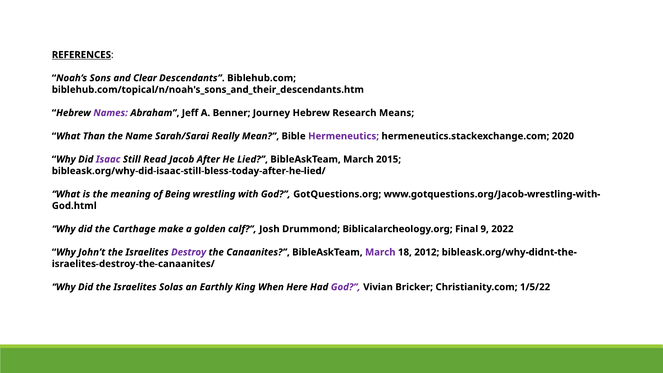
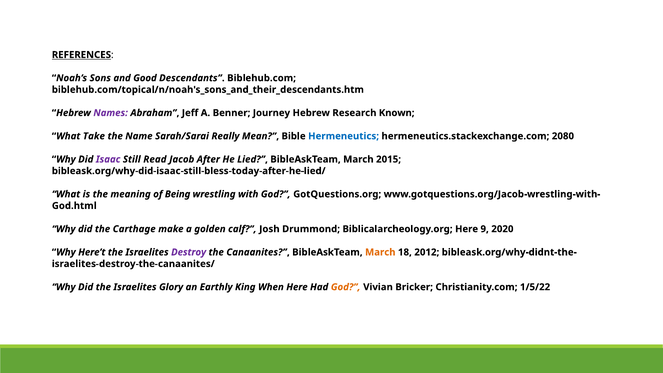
Clear: Clear -> Good (145, 78)
Means: Means -> Known (397, 113)
Than: Than -> Take (94, 136)
Hermeneutics colour: purple -> blue (344, 136)
2020: 2020 -> 2080 (563, 136)
Biblicalarcheology.org Final: Final -> Here (467, 229)
2022: 2022 -> 2020 (502, 229)
John’t: John’t -> Here’t (92, 252)
March colour: purple -> orange (380, 252)
Solas: Solas -> Glory (171, 287)
God colour: purple -> orange (346, 287)
